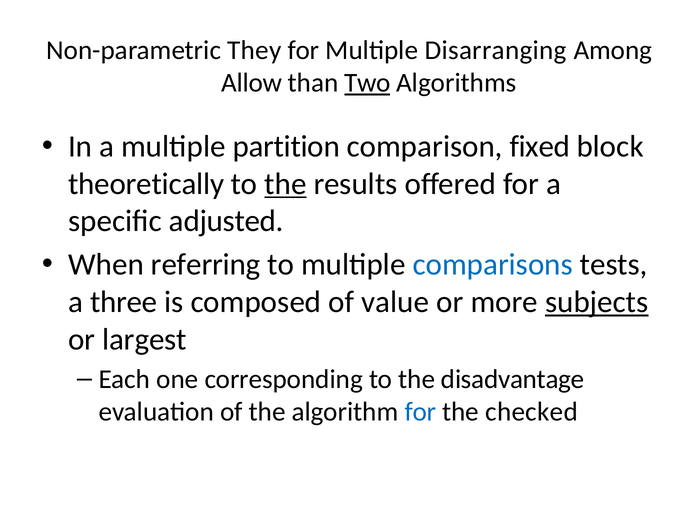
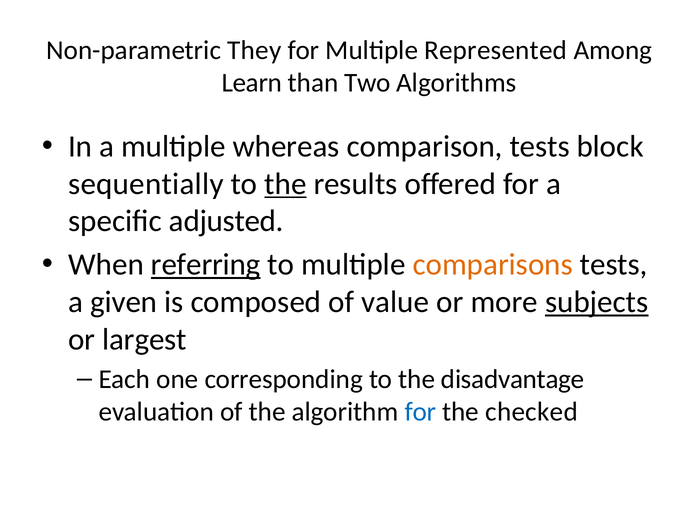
Disarranging: Disarranging -> Represented (496, 50)
Allow: Allow -> Learn (252, 83)
Two underline: present -> none (368, 83)
partition: partition -> whereas (286, 147)
comparison fixed: fixed -> tests (540, 147)
theoretically: theoretically -> sequentially (146, 184)
referring underline: none -> present (206, 265)
comparisons colour: blue -> orange (493, 265)
three: three -> given (124, 302)
